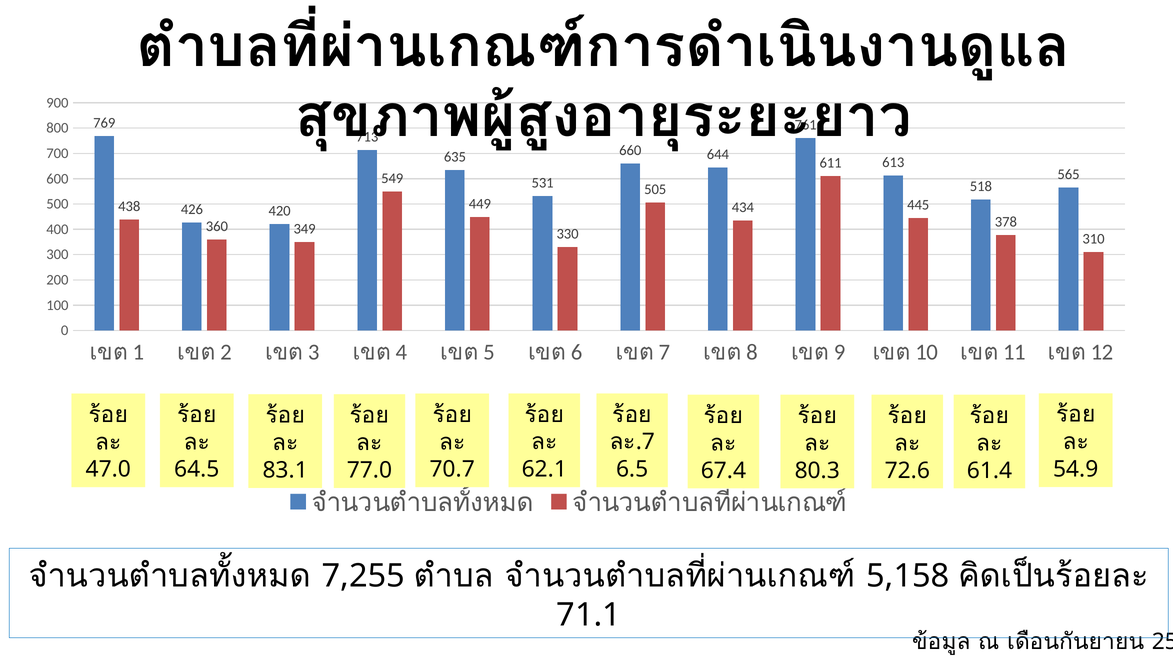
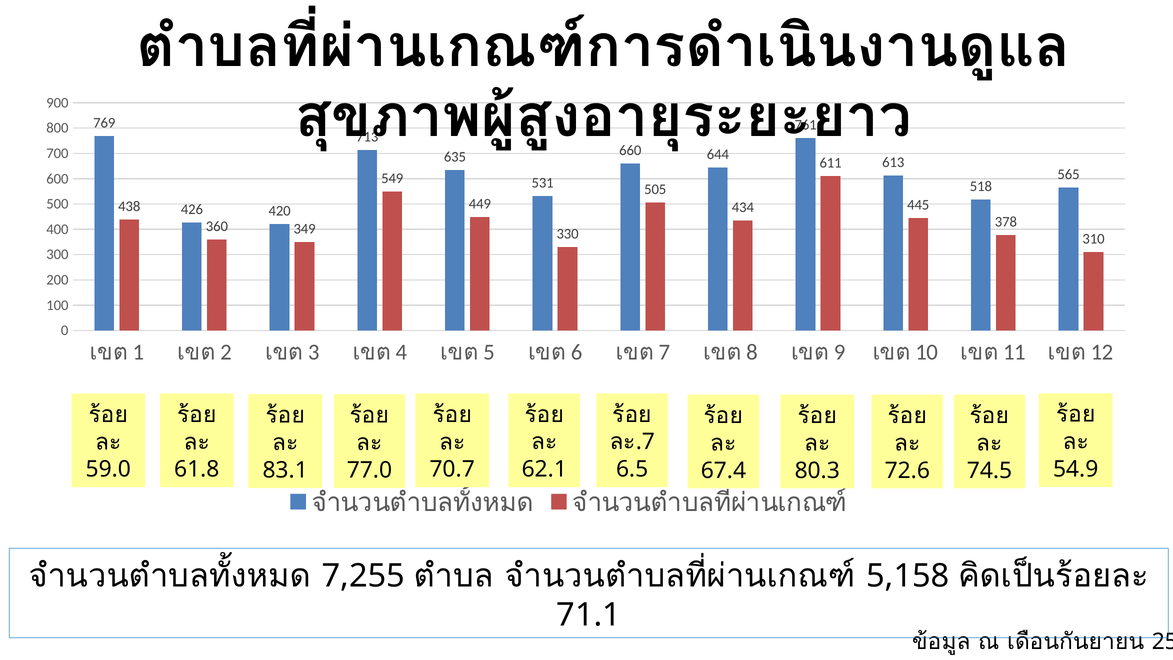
47.0: 47.0 -> 59.0 (108, 469)
64.5: 64.5 -> 61.8 (197, 469)
61.4: 61.4 -> 74.5 (989, 470)
